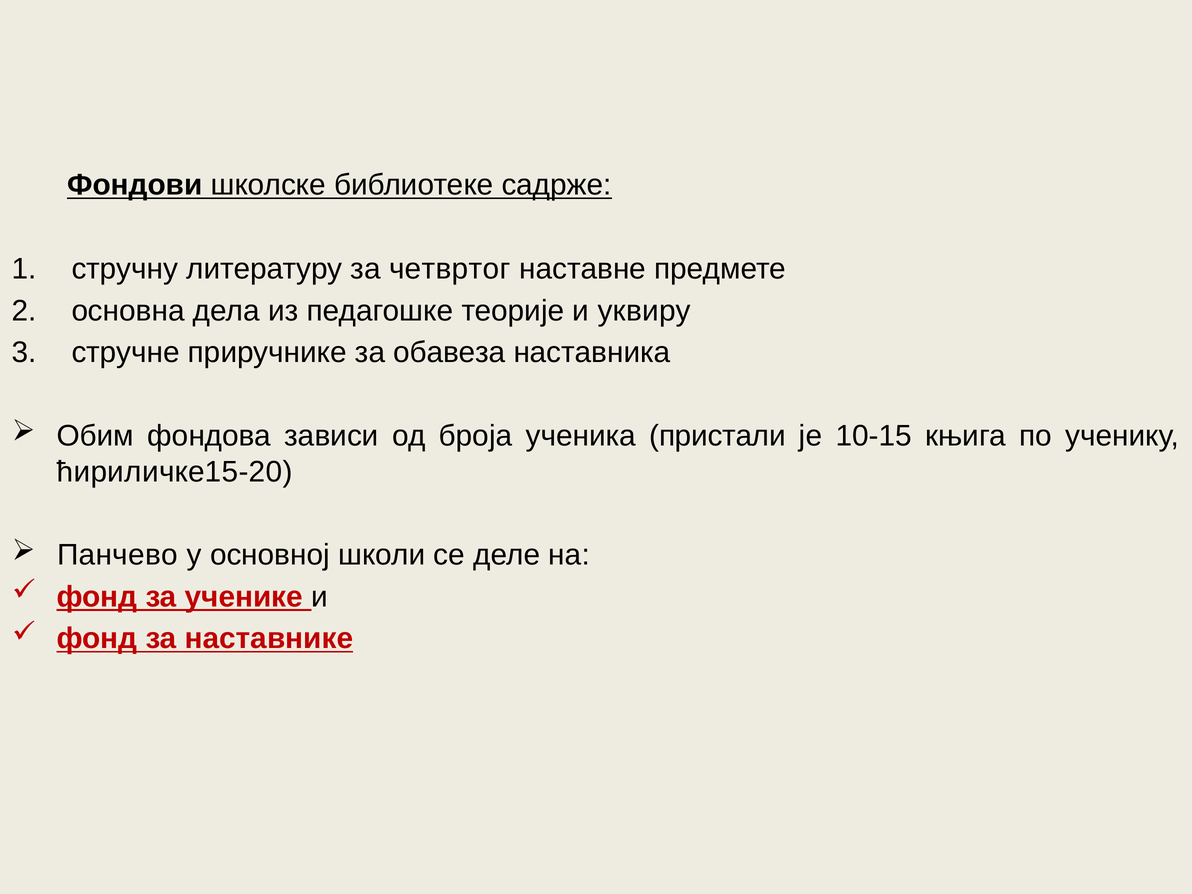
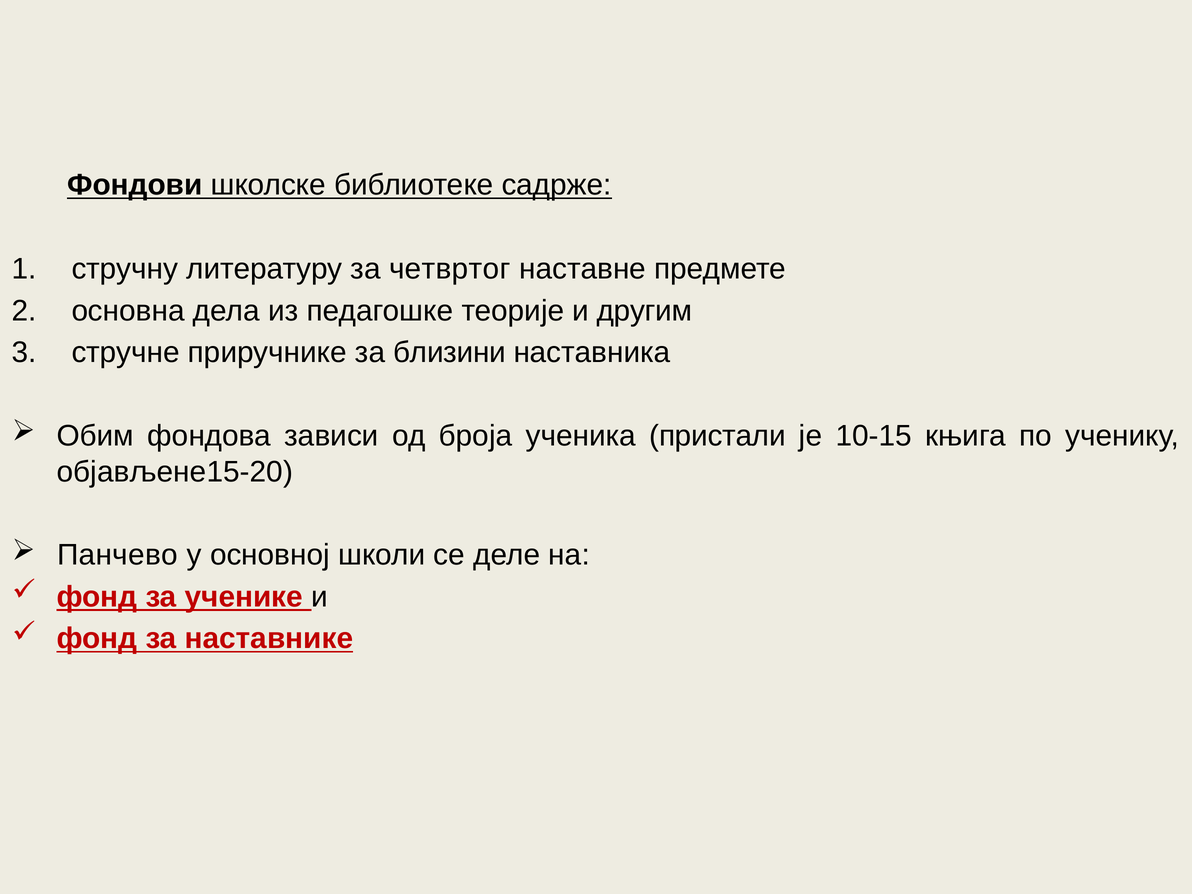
уквиру: уквиру -> другим (644, 311)
обавеза: обавеза -> близини (449, 353)
ћириличке15-20: ћириличке15-20 -> објављене15-20 (175, 472)
